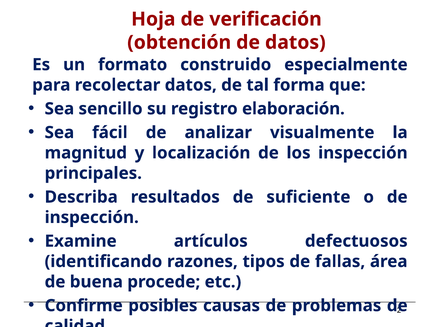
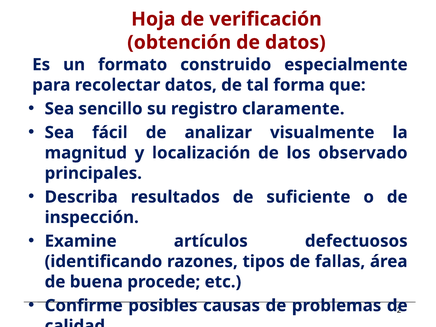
elaboración: elaboración -> claramente (293, 109)
los inspección: inspección -> observado (363, 153)
